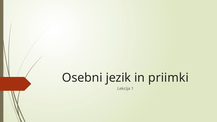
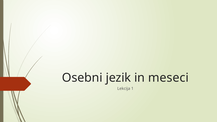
priimki: priimki -> meseci (168, 78)
